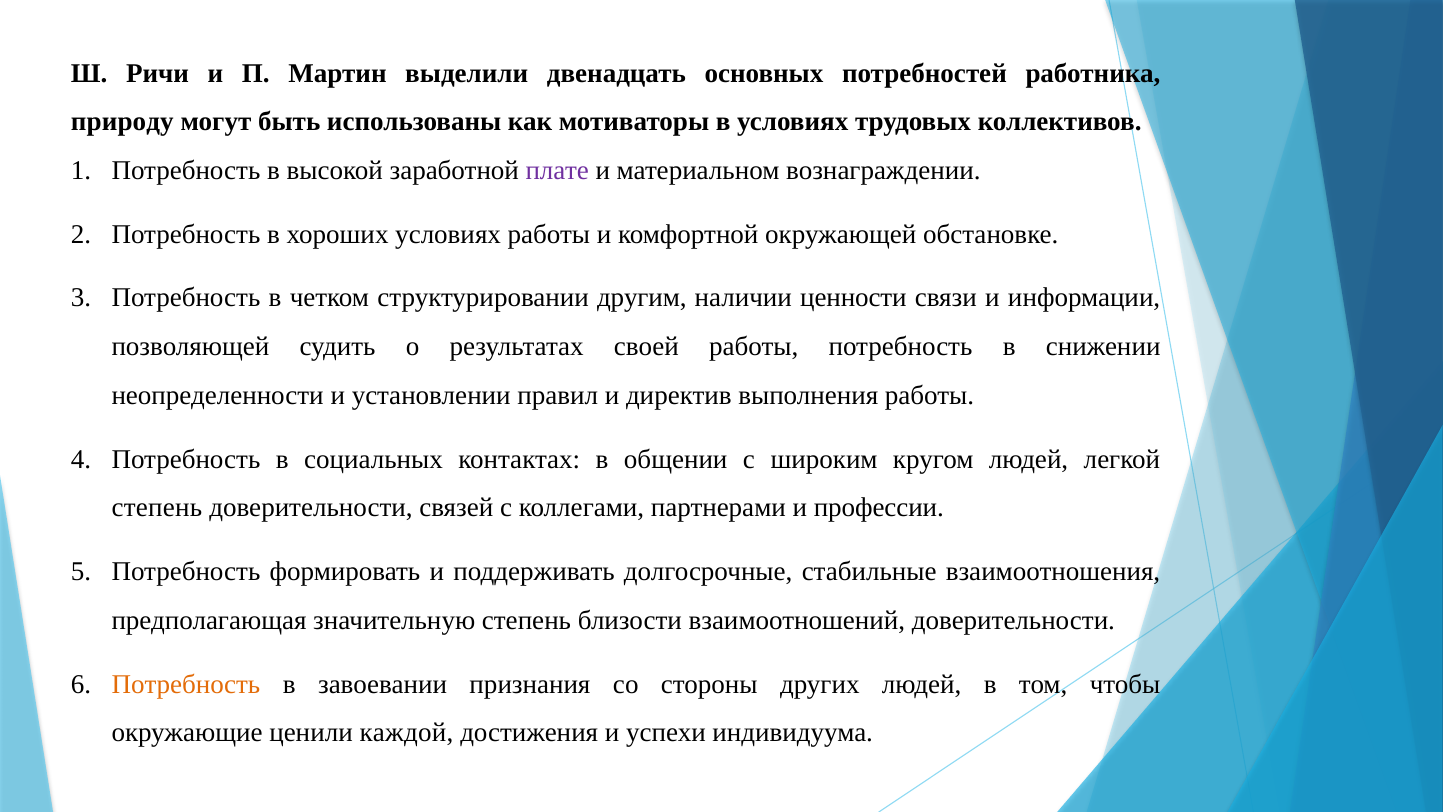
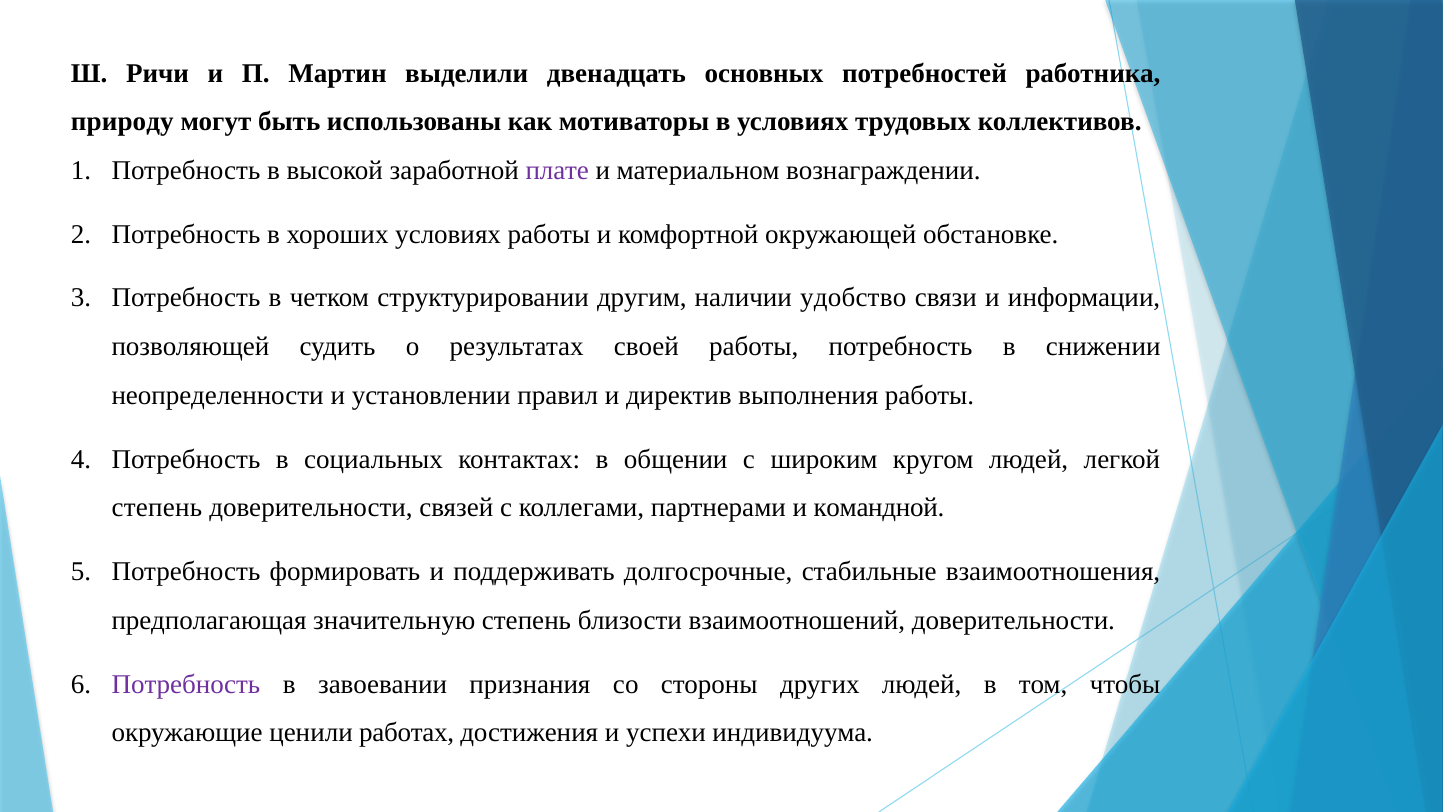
ценности: ценности -> удобство (853, 298)
профессии: профессии -> командной (879, 508)
Потребность colour: orange -> purple (186, 684)
каждой: каждой -> работах (407, 733)
